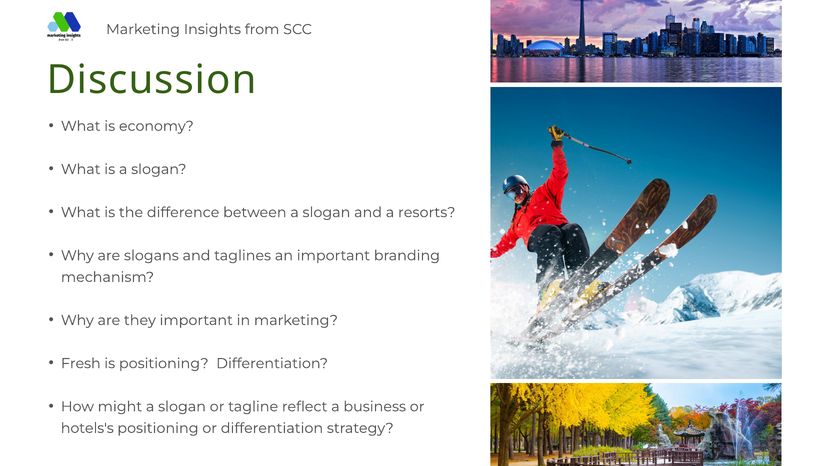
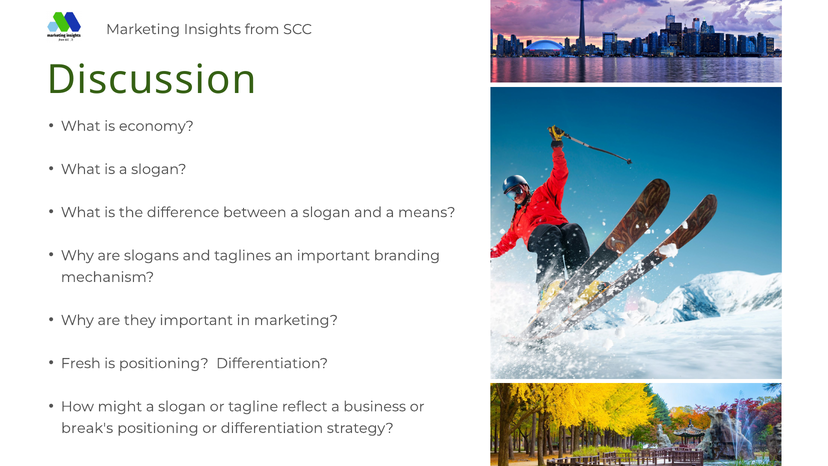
resorts: resorts -> means (427, 212)
hotels's: hotels's -> break's (87, 428)
